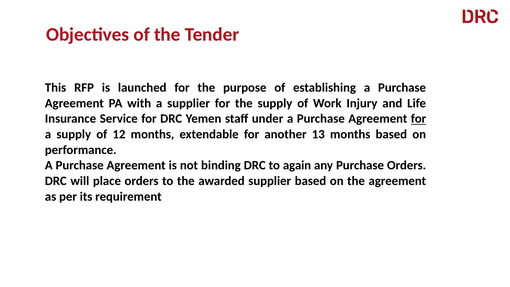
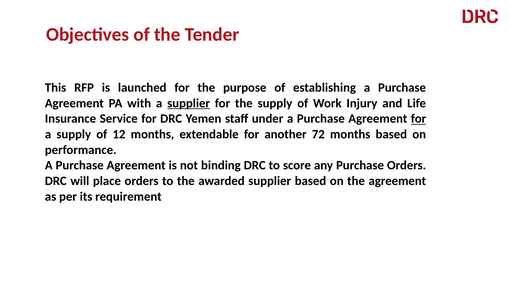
supplier underline: none -> present (189, 103)
13: 13 -> 72 (318, 134)
again: again -> score (297, 165)
